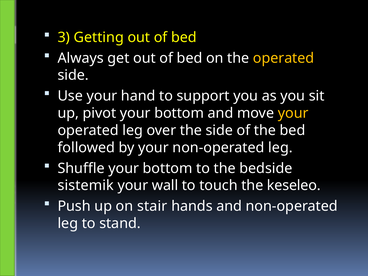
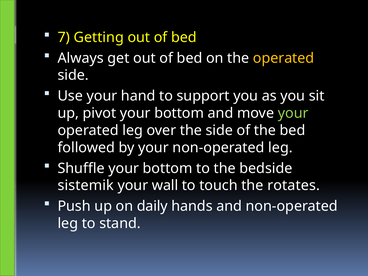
3: 3 -> 7 (64, 37)
your colour: yellow -> light green (293, 113)
keseleo: keseleo -> rotates (294, 185)
stair: stair -> daily (152, 206)
